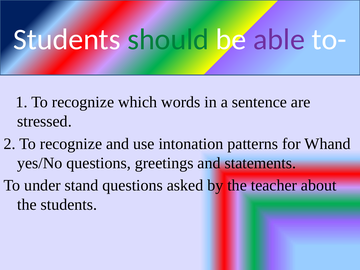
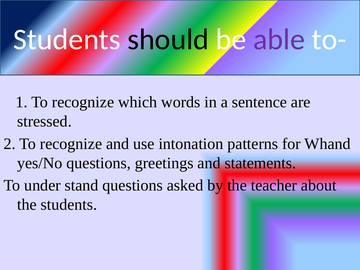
should colour: green -> black (168, 40)
